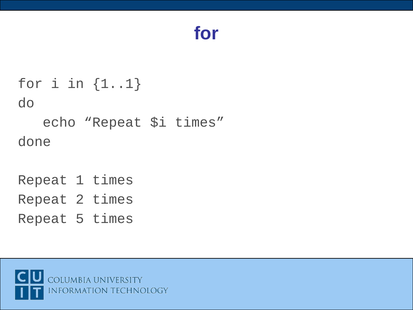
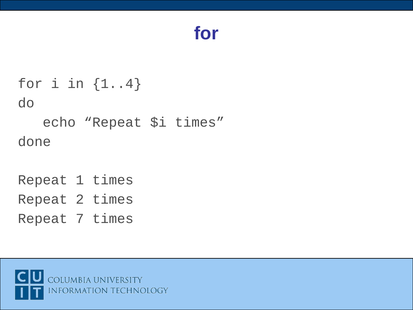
1..1: 1..1 -> 1..4 (117, 84)
5: 5 -> 7 (80, 218)
